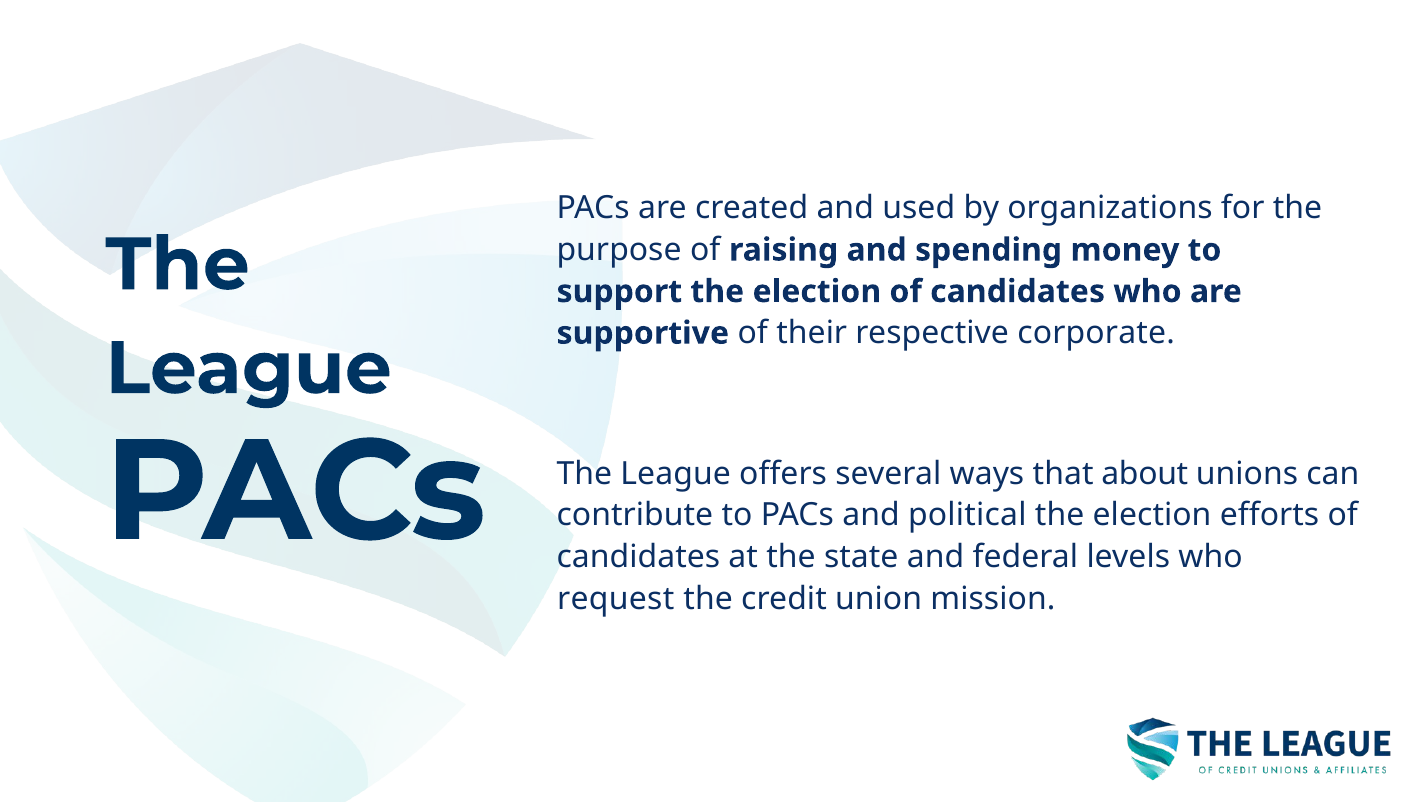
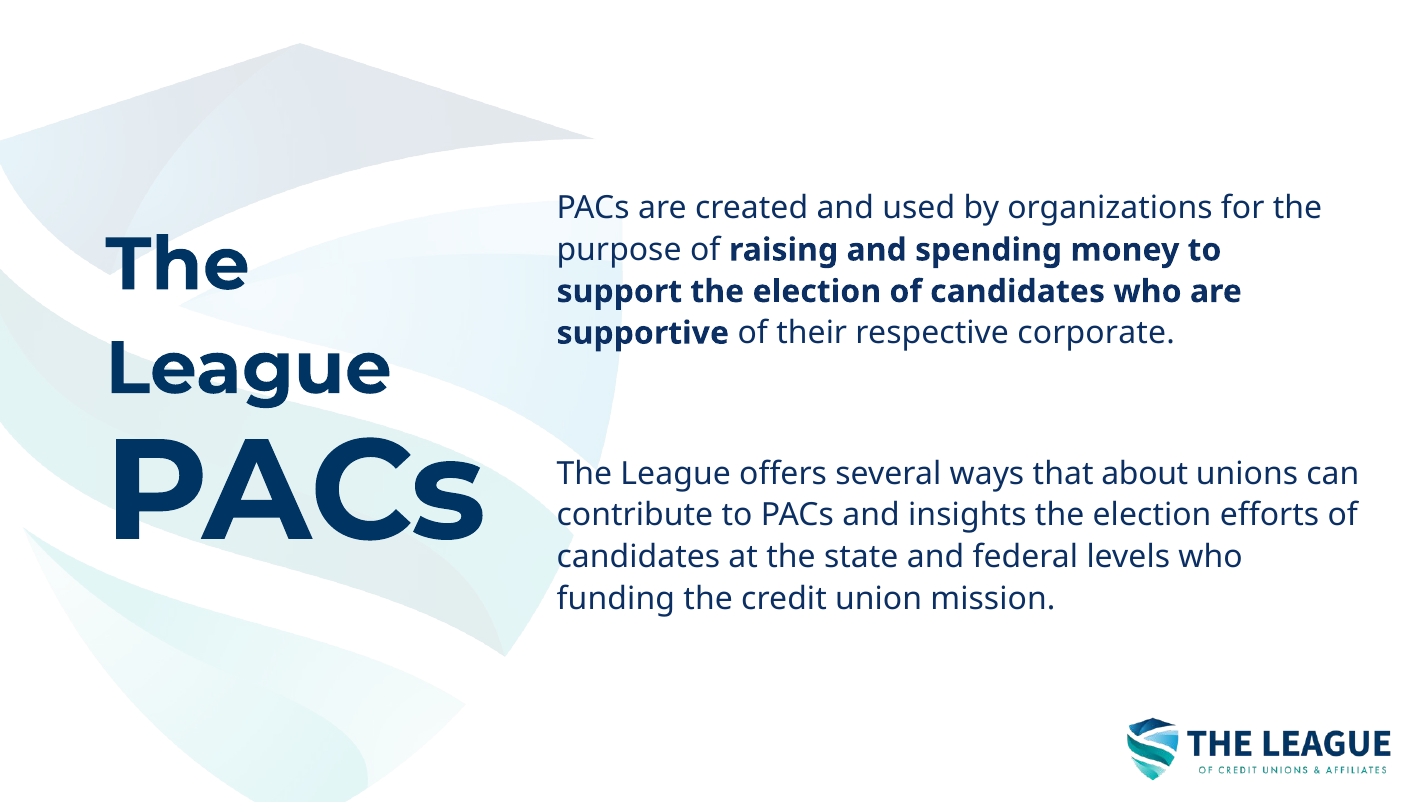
political: political -> insights (967, 515)
request: request -> funding (616, 599)
